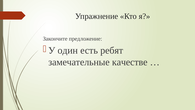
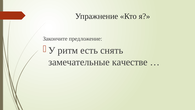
один: один -> ритм (68, 50)
ребят: ребят -> снять (112, 50)
